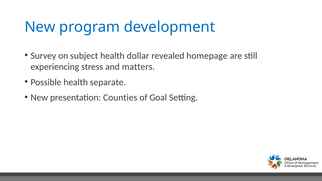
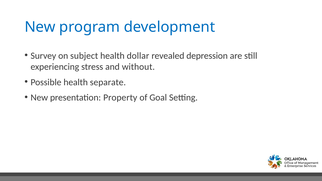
homepage: homepage -> depression (207, 56)
matters: matters -> without (138, 67)
Counties: Counties -> Property (120, 97)
